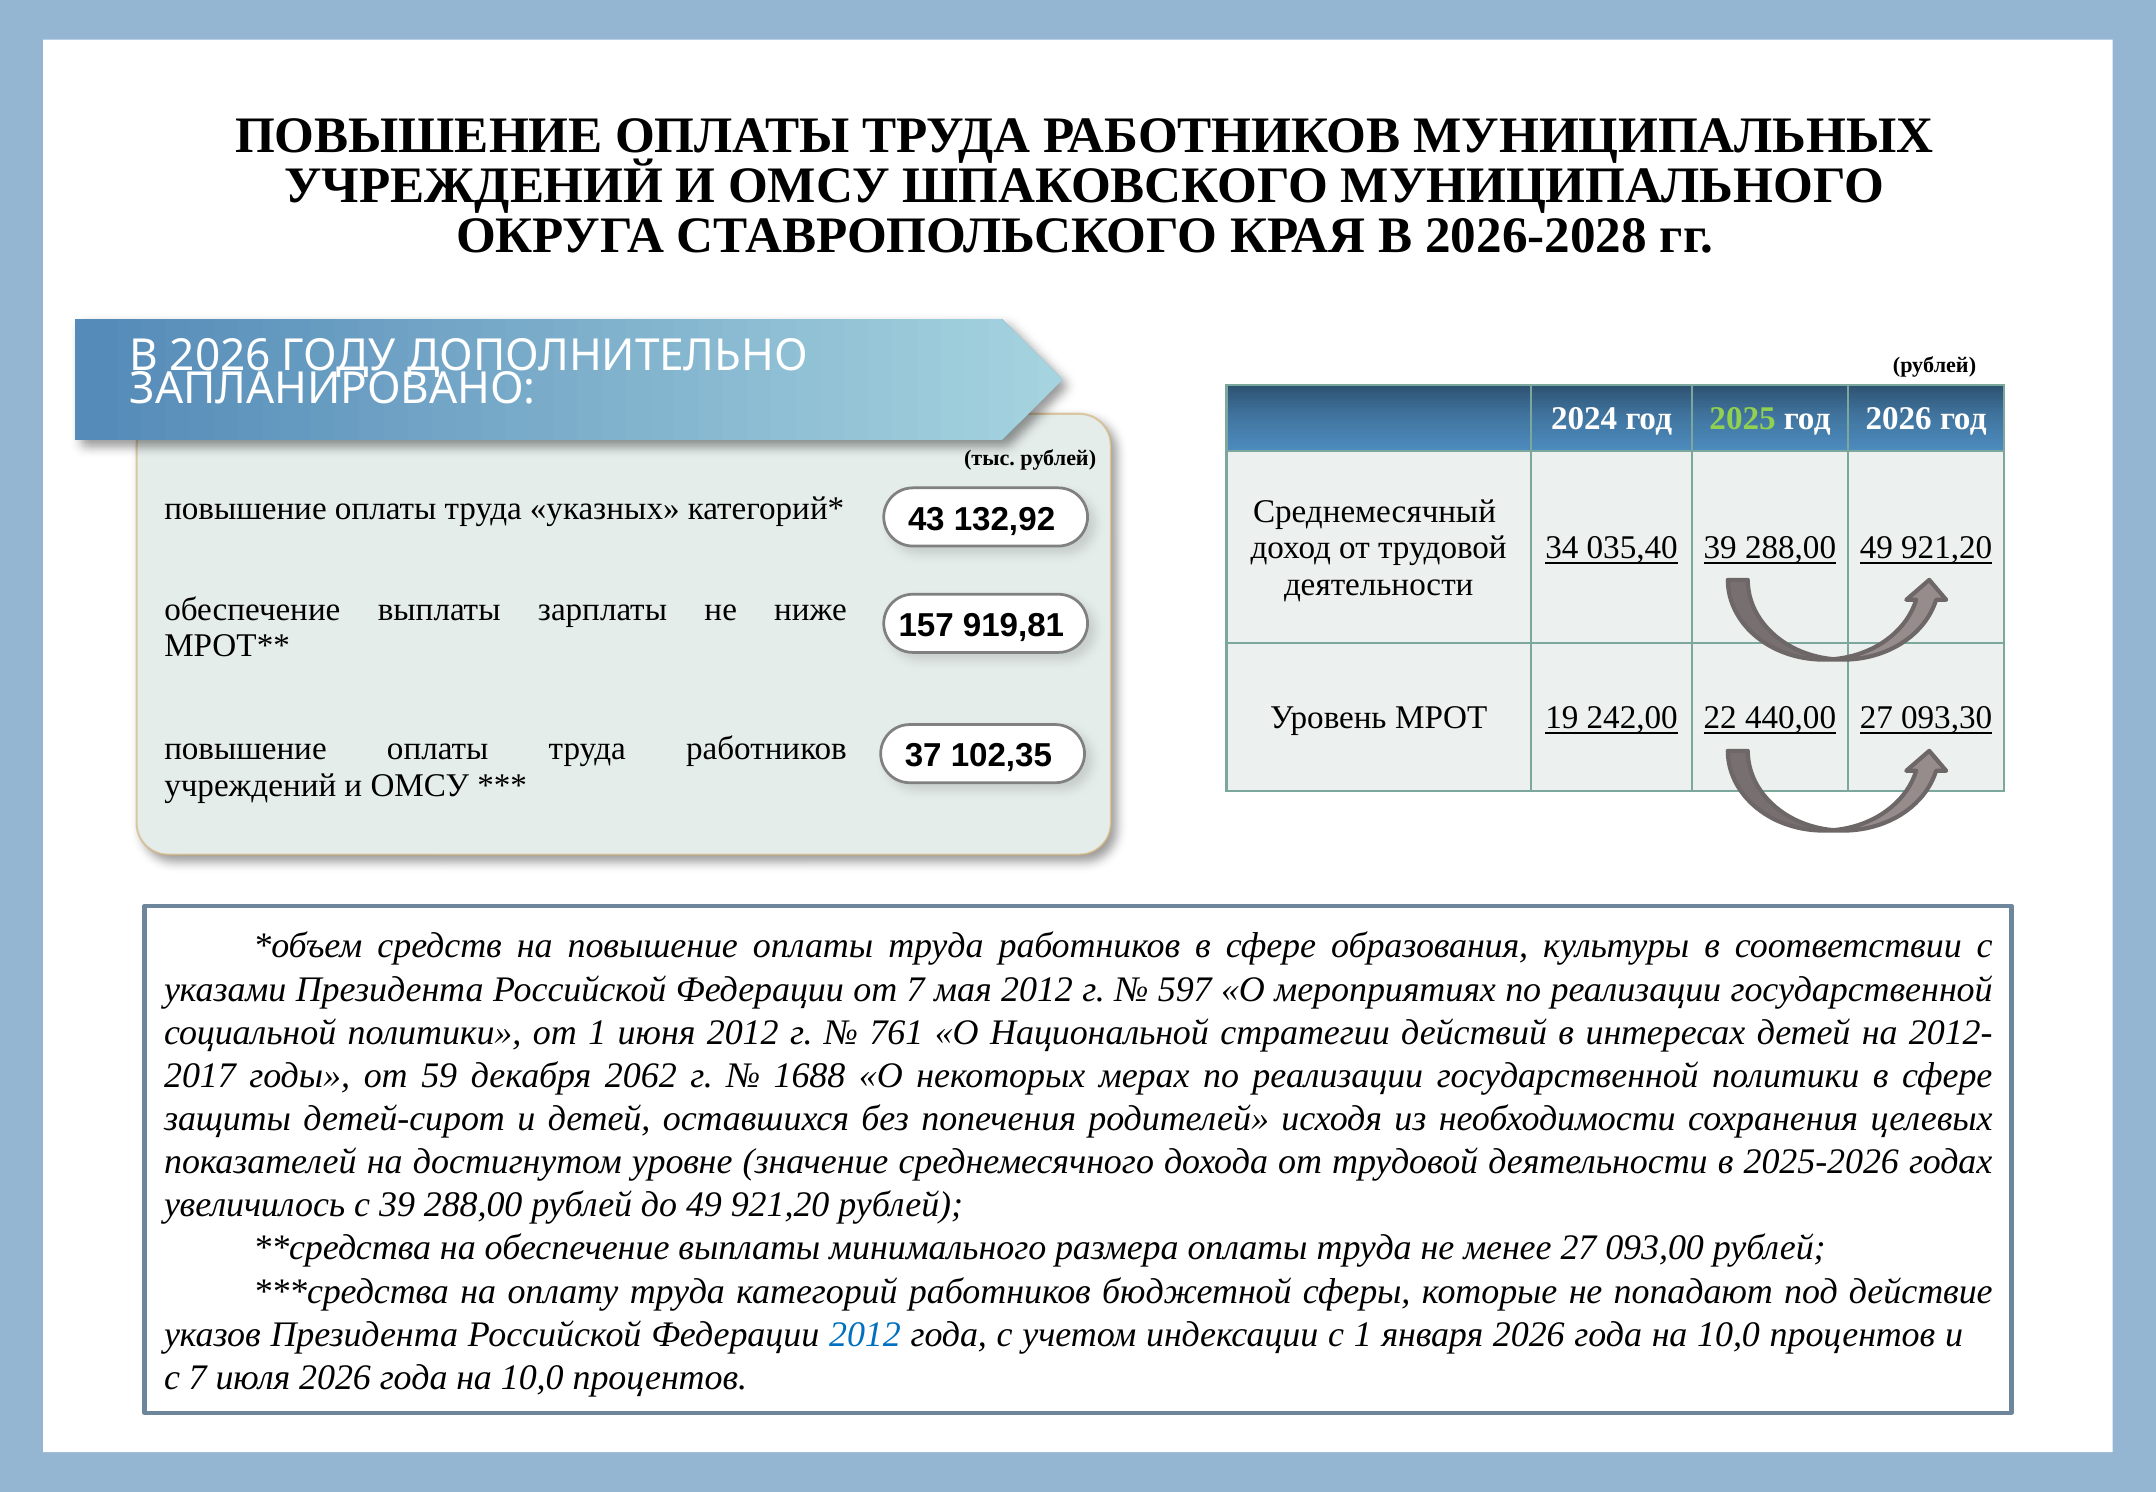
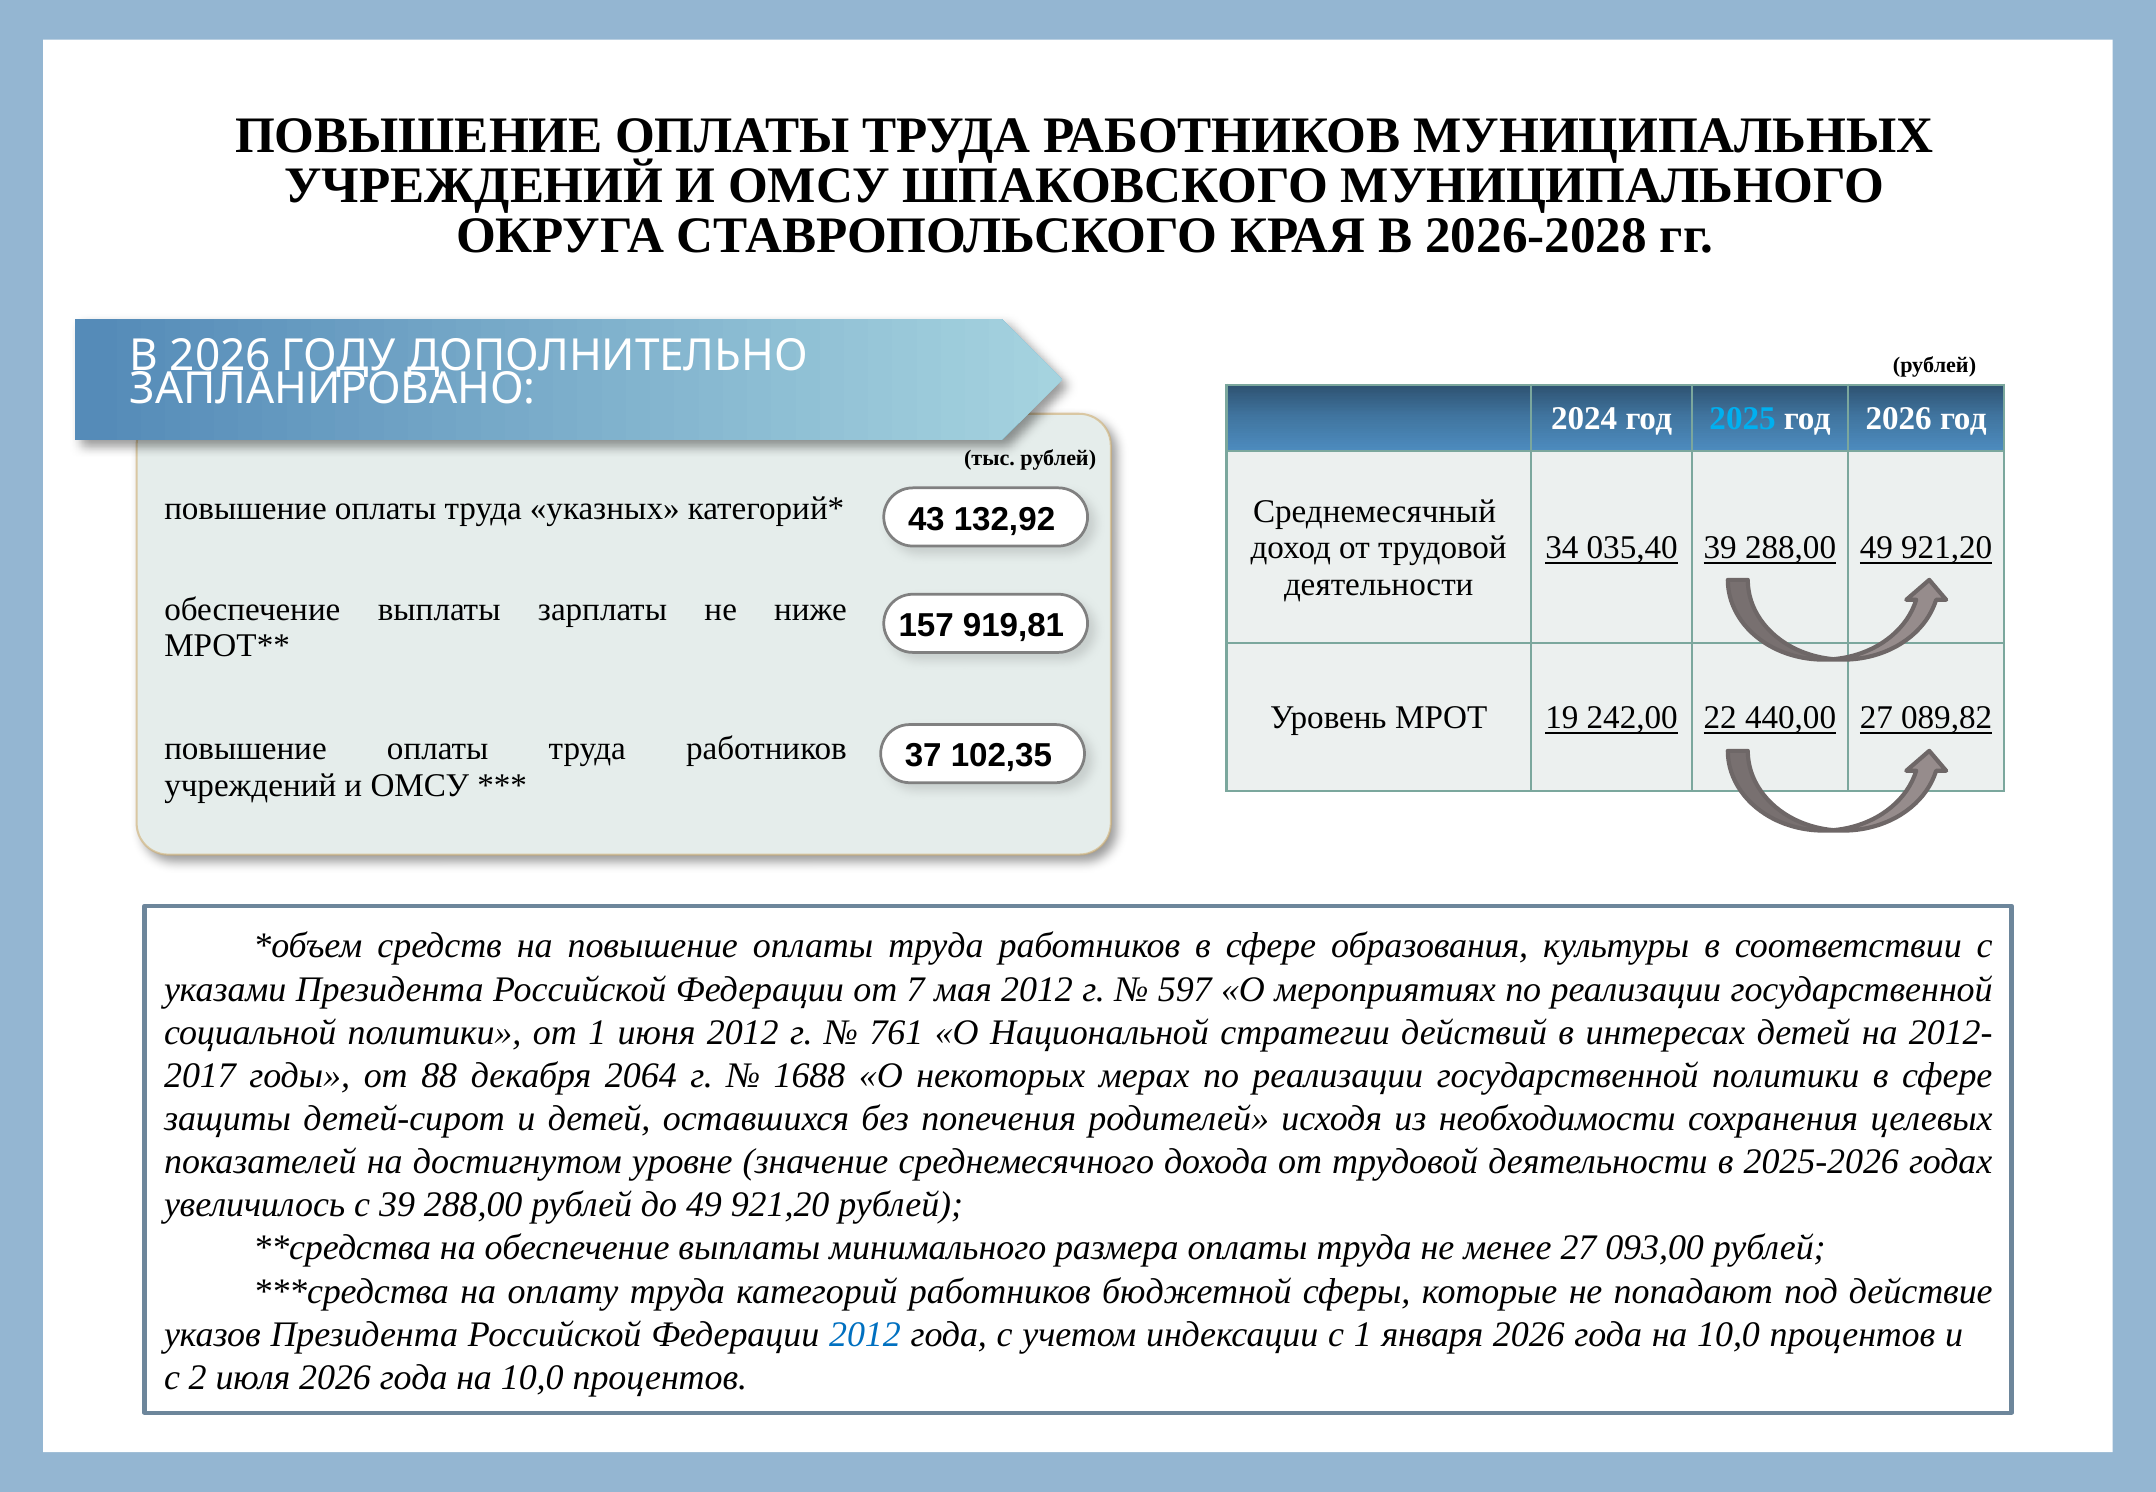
2025 colour: light green -> light blue (1743, 419)
093,30: 093,30 -> 089,82 (1947, 718)
59: 59 -> 88 (439, 1076)
2062: 2062 -> 2064 (641, 1076)
с 7: 7 -> 2 (198, 1378)
